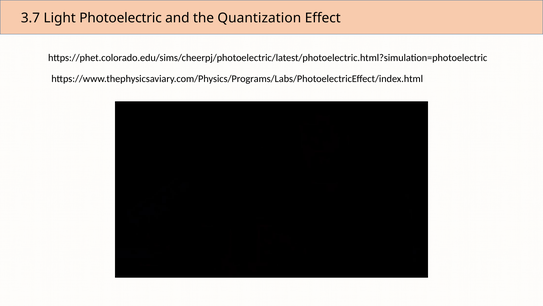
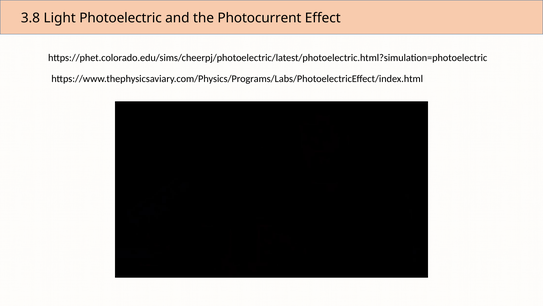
3.7: 3.7 -> 3.8 (30, 18)
Quantization: Quantization -> Photocurrent (259, 18)
